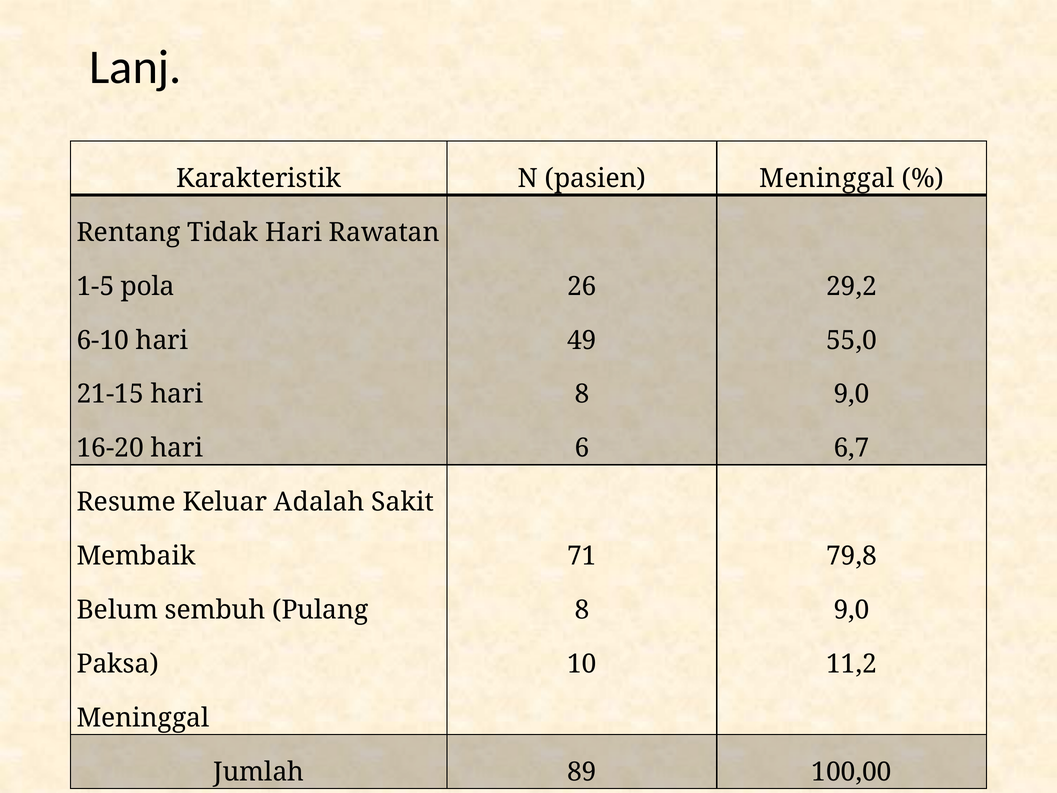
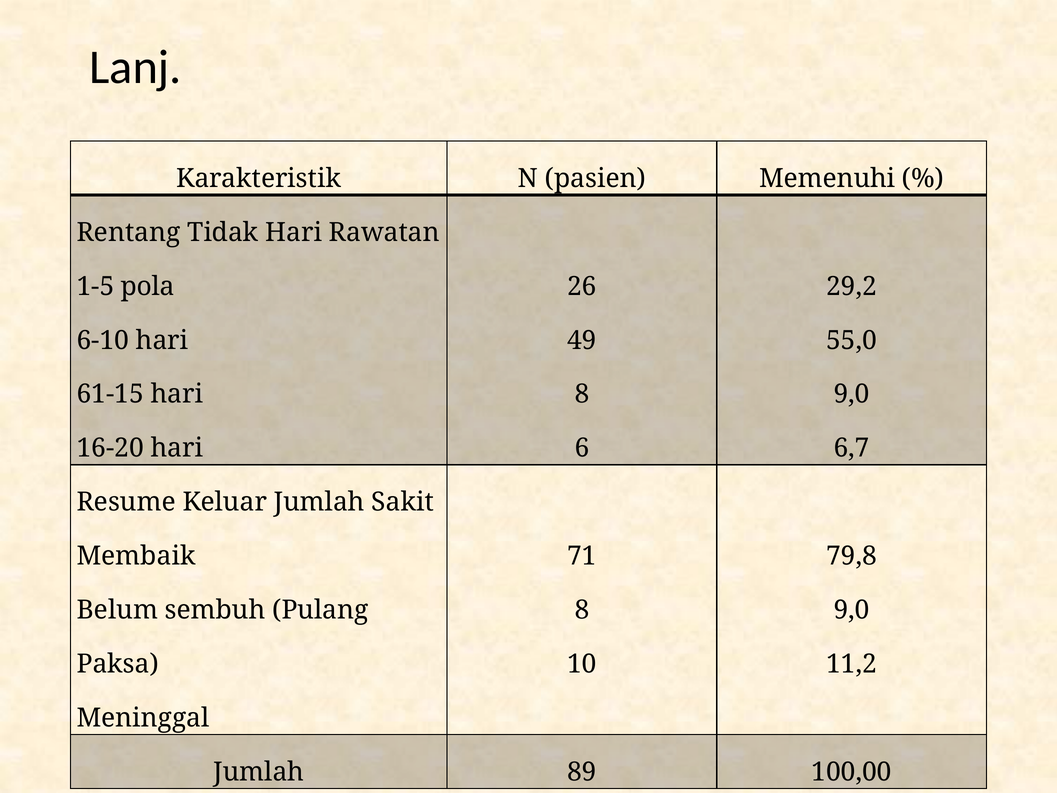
pasien Meninggal: Meninggal -> Memenuhi (827, 178)
21-15: 21-15 -> 61-15 (110, 394)
Keluar Adalah: Adalah -> Jumlah (319, 502)
